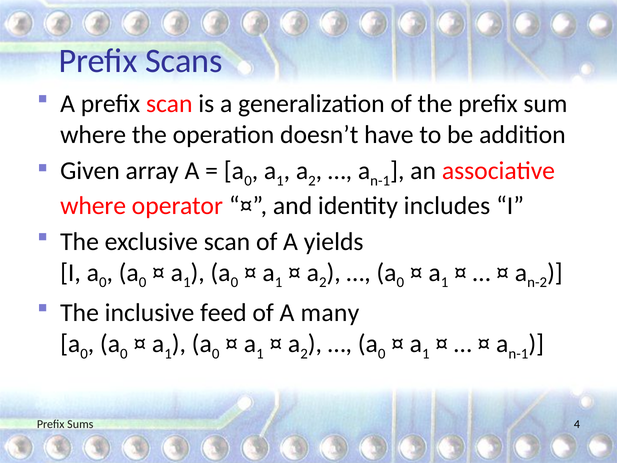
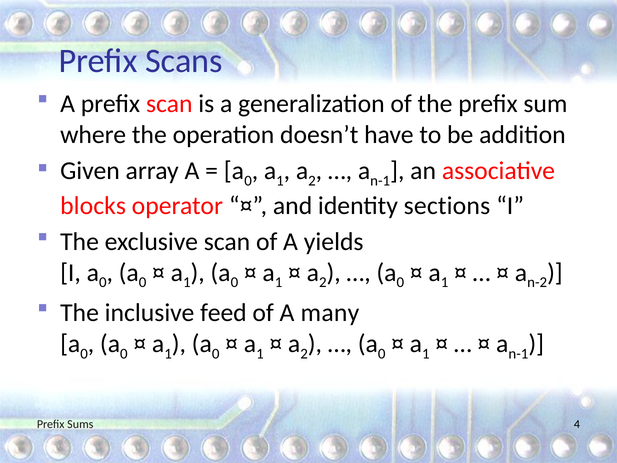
where: where -> blocks (93, 206)
includes: includes -> sections (447, 206)
